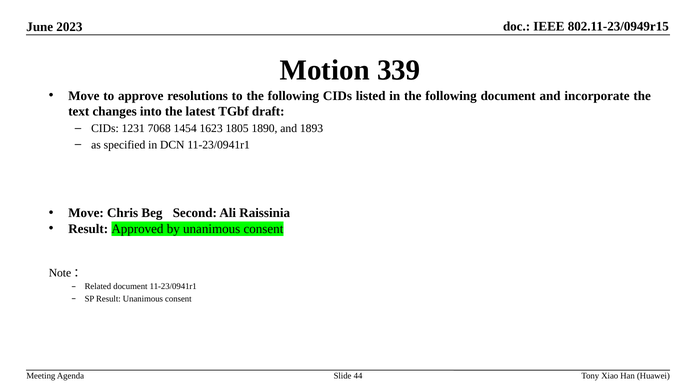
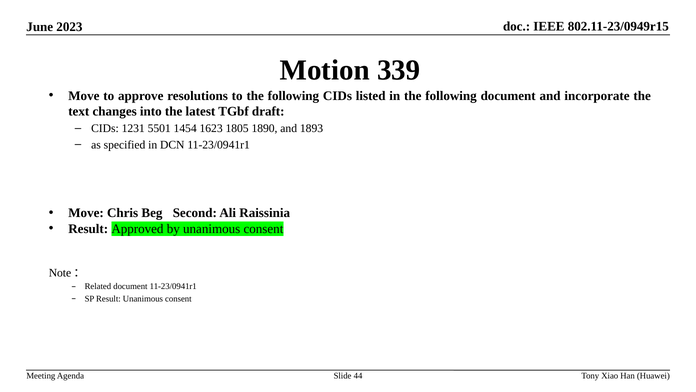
7068: 7068 -> 5501 (159, 128)
